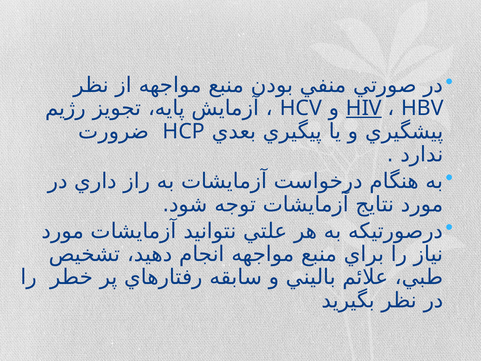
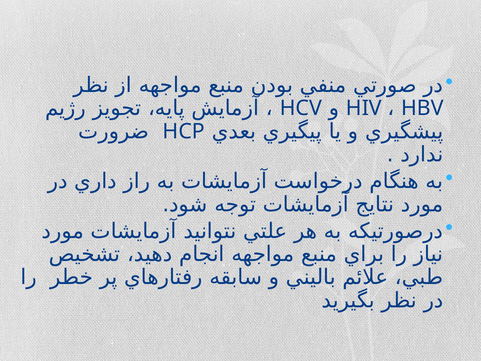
HIV underline: present -> none (364, 108)
